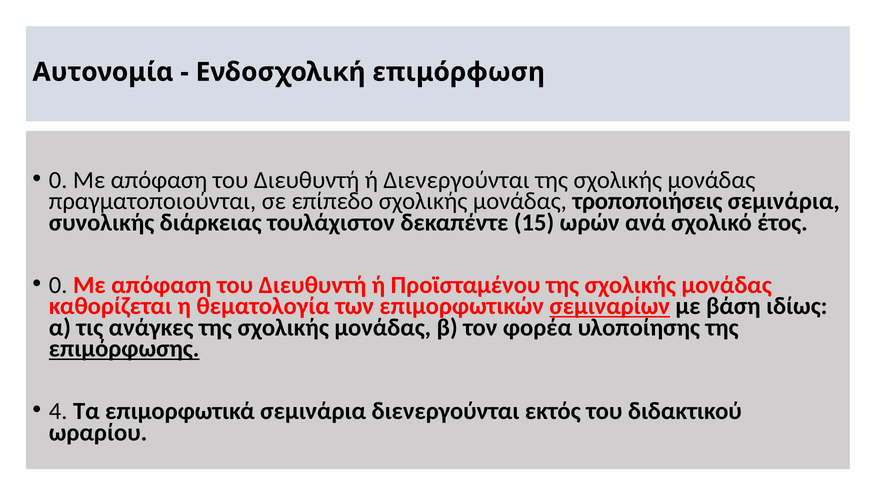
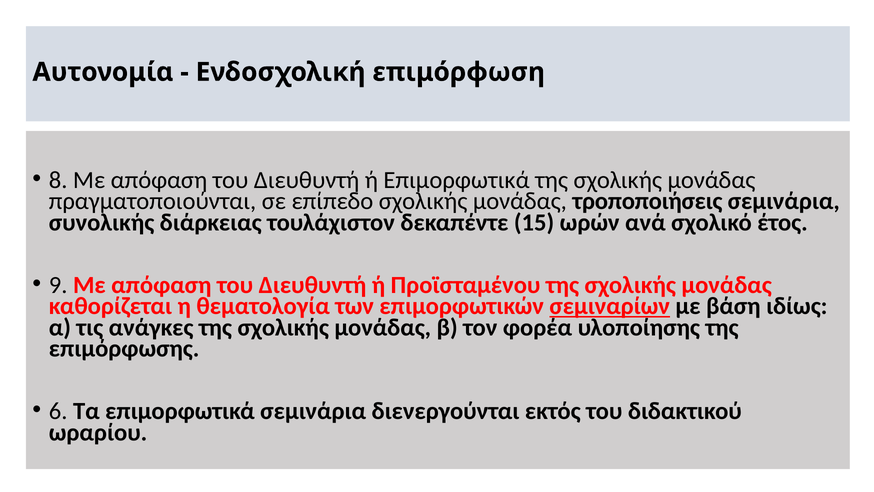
0: 0 -> 8 (58, 180)
ή Διενεργούνται: Διενεργούνται -> Επιμορφωτικά (457, 180)
0: 0 -> 9 (58, 285)
επιμόρφωσης underline: present -> none (124, 349)
4: 4 -> 6 (58, 411)
